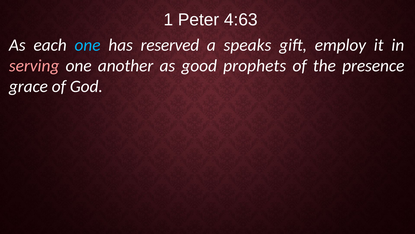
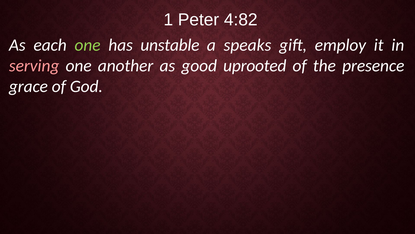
4:63: 4:63 -> 4:82 (241, 20)
one colour: light blue -> light green (88, 45)
reserved: reserved -> unstable (170, 45)
prophets: prophets -> uprooted (255, 66)
